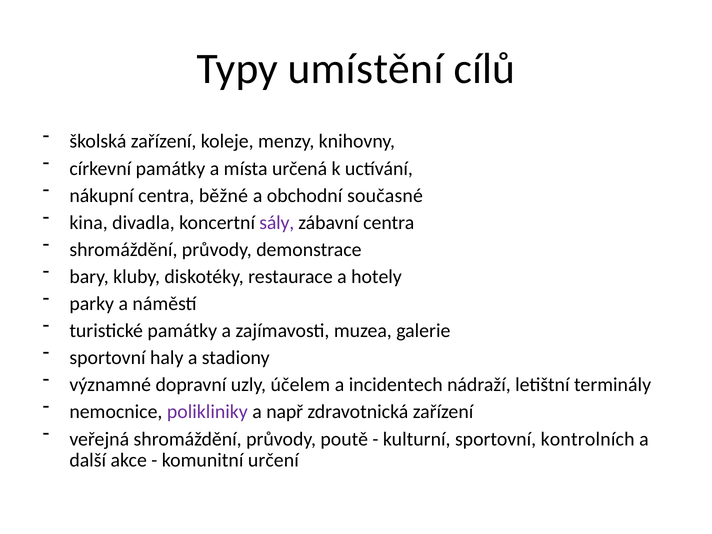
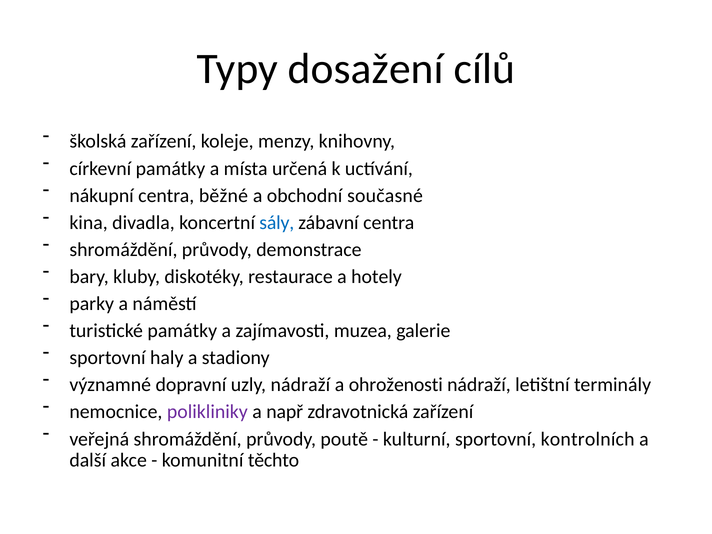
umístění: umístění -> dosažení (366, 69)
sály colour: purple -> blue (277, 223)
uzly účelem: účelem -> nádraží (300, 385)
incidentech: incidentech -> ohroženosti (396, 385)
určení: určení -> těchto (274, 460)
